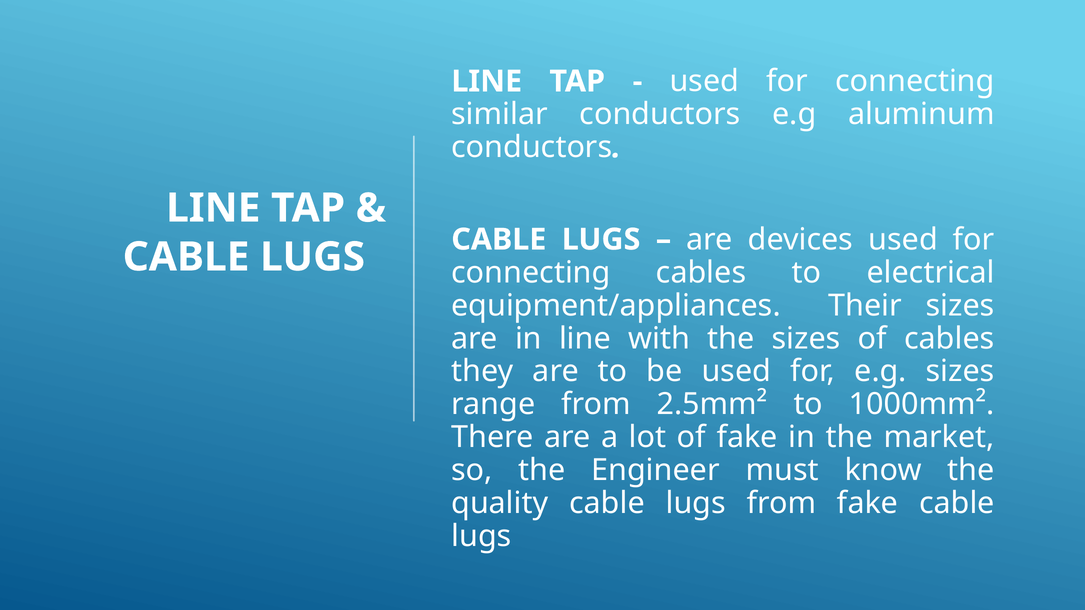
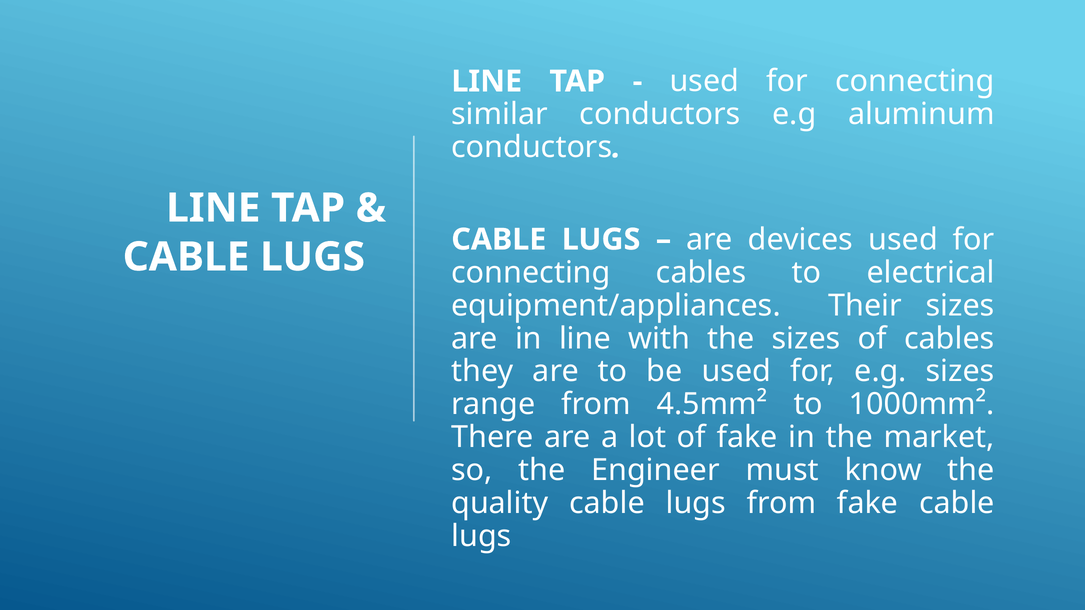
2.5mm²: 2.5mm² -> 4.5mm² (712, 405)
